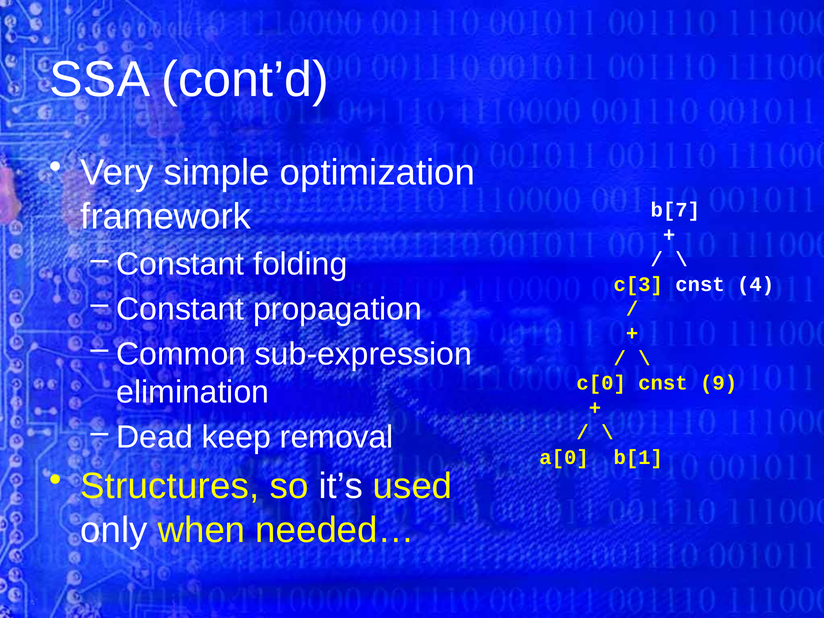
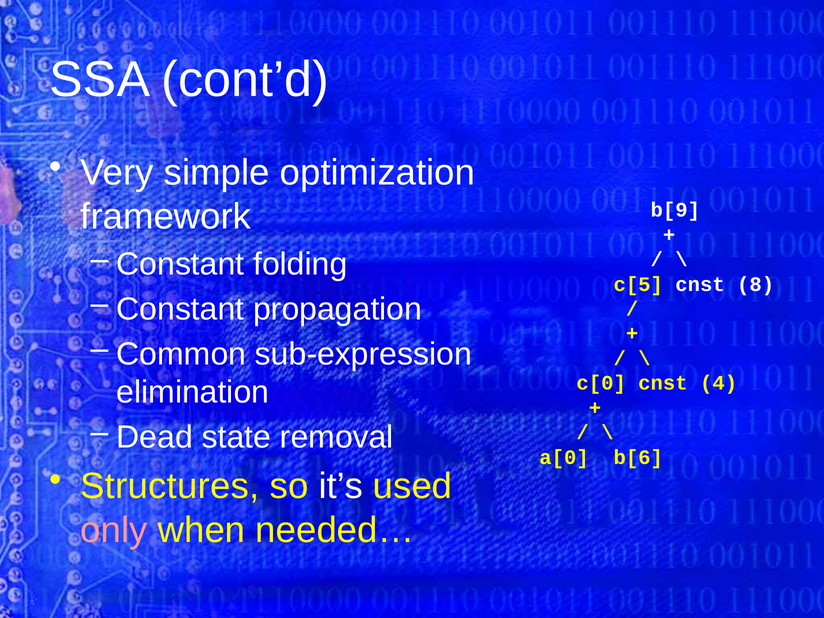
b[7: b[7 -> b[9 (675, 210)
c[3: c[3 -> c[5 (638, 284)
4: 4 -> 8 (756, 284)
9: 9 -> 4 (719, 383)
keep: keep -> state (236, 437)
b[1: b[1 -> b[6 (638, 457)
only colour: white -> pink (114, 530)
